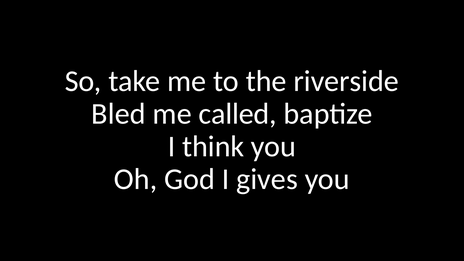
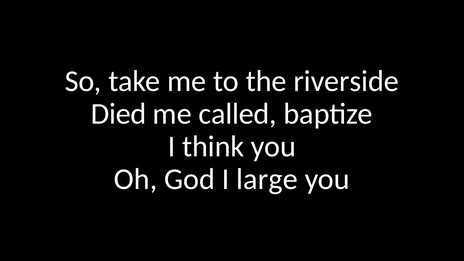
Bled: Bled -> Died (119, 114)
gives: gives -> large (267, 179)
